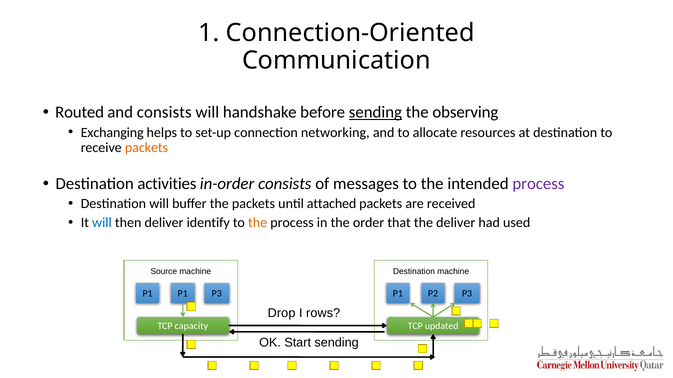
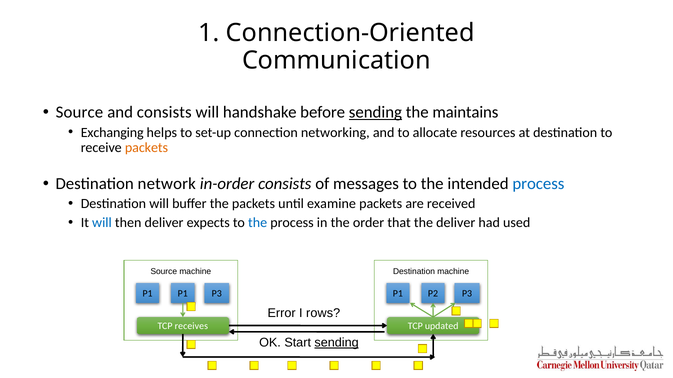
Routed: Routed -> Source (79, 112)
observing: observing -> maintains (465, 112)
activities: activities -> network (167, 184)
process colour: purple -> blue (538, 184)
attached: attached -> examine (331, 204)
identify: identify -> expects (208, 223)
the colour: orange -> blue (258, 223)
Drop: Drop -> Error (282, 314)
capacity: capacity -> receives (191, 327)
sending underline: none -> present (337, 343)
